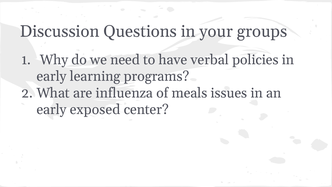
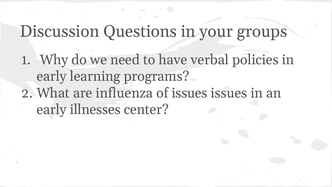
of meals: meals -> issues (190, 93)
exposed: exposed -> illnesses (95, 110)
